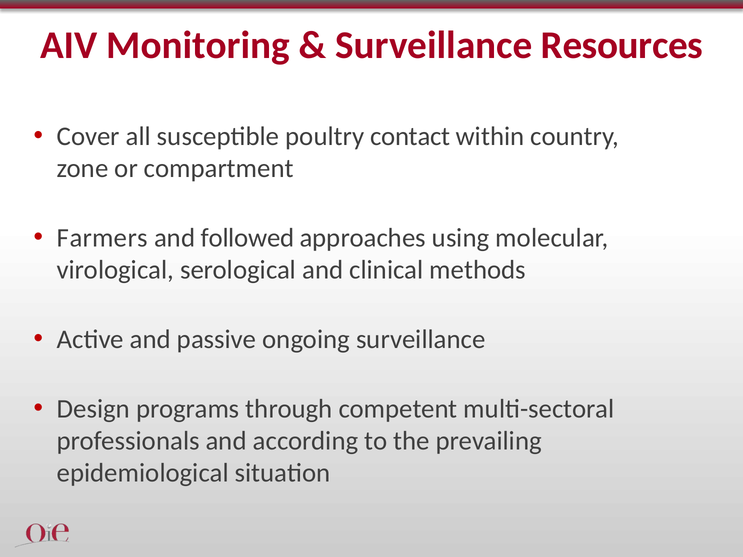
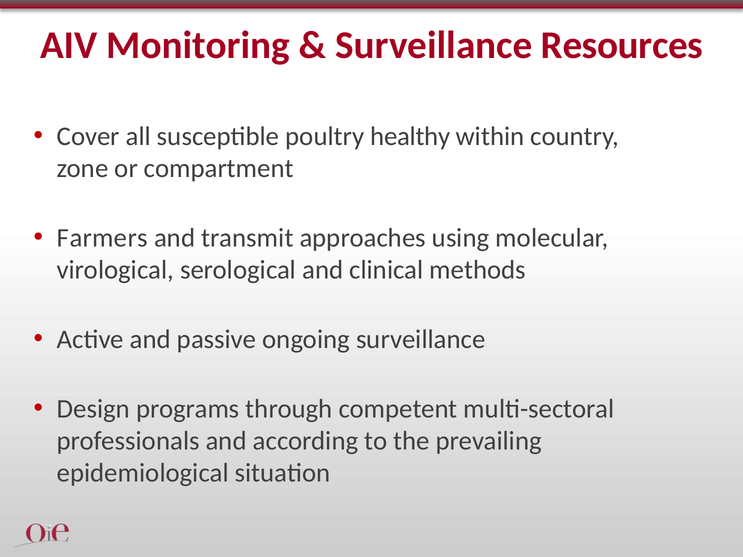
contact: contact -> healthy (410, 136)
followed: followed -> transmit (247, 238)
